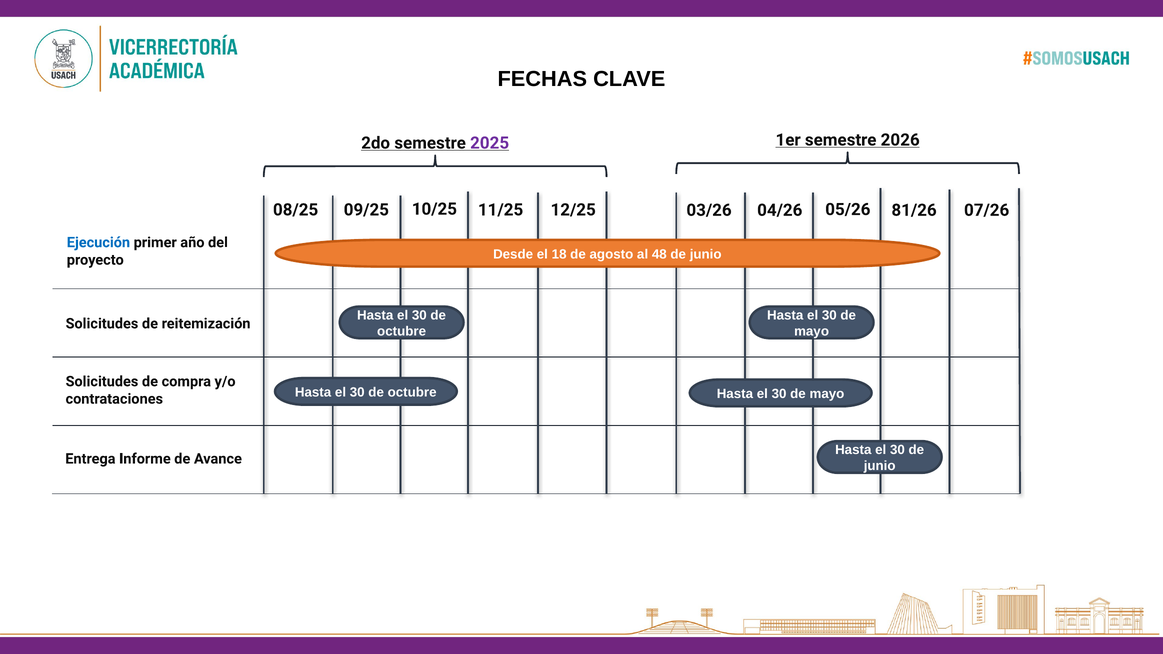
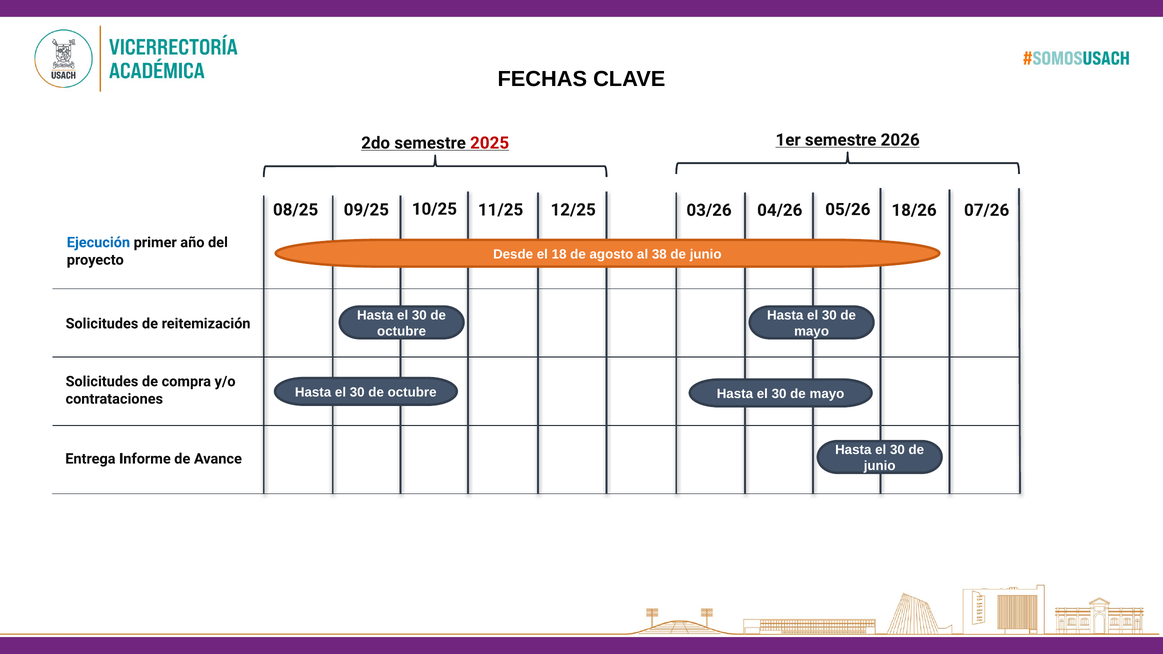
2025 colour: purple -> red (490, 143)
81/26: 81/26 -> 18/26 (914, 210)
48: 48 -> 38 (659, 254)
